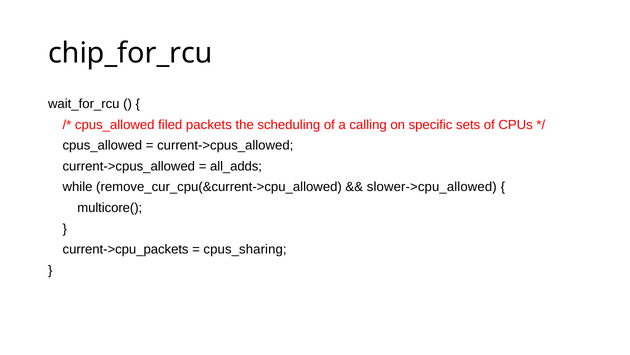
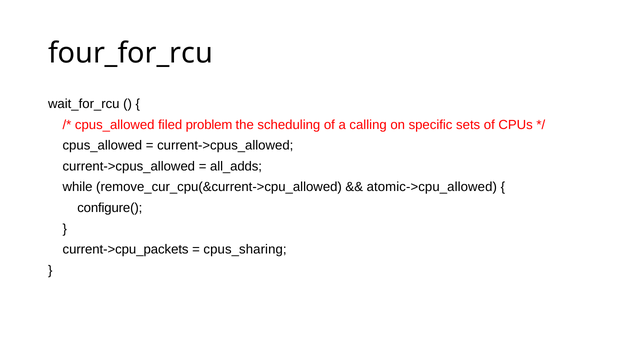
chip_for_rcu: chip_for_rcu -> four_for_rcu (130, 53)
packets: packets -> problem (209, 124)
slower->cpu_allowed: slower->cpu_allowed -> atomic->cpu_allowed (432, 187)
multicore(: multicore( -> configure( (110, 208)
